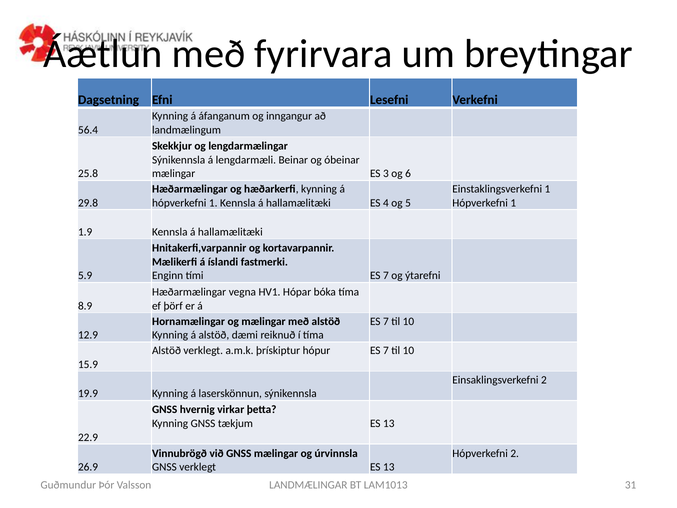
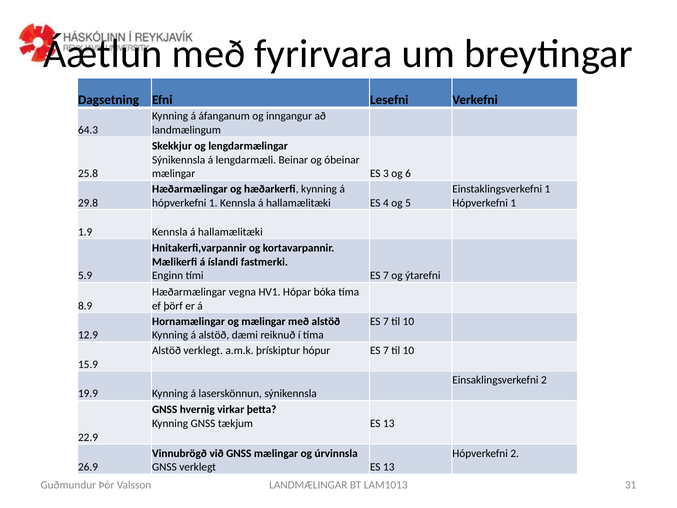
56.4: 56.4 -> 64.3 (88, 130)
